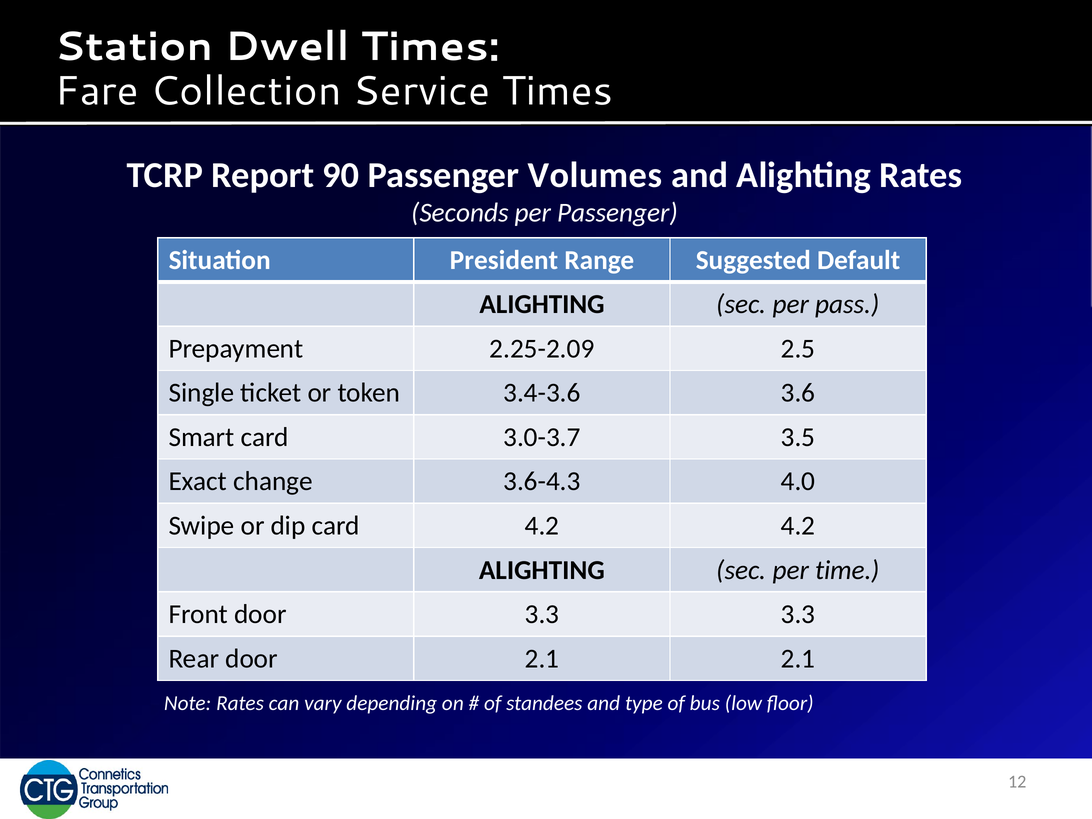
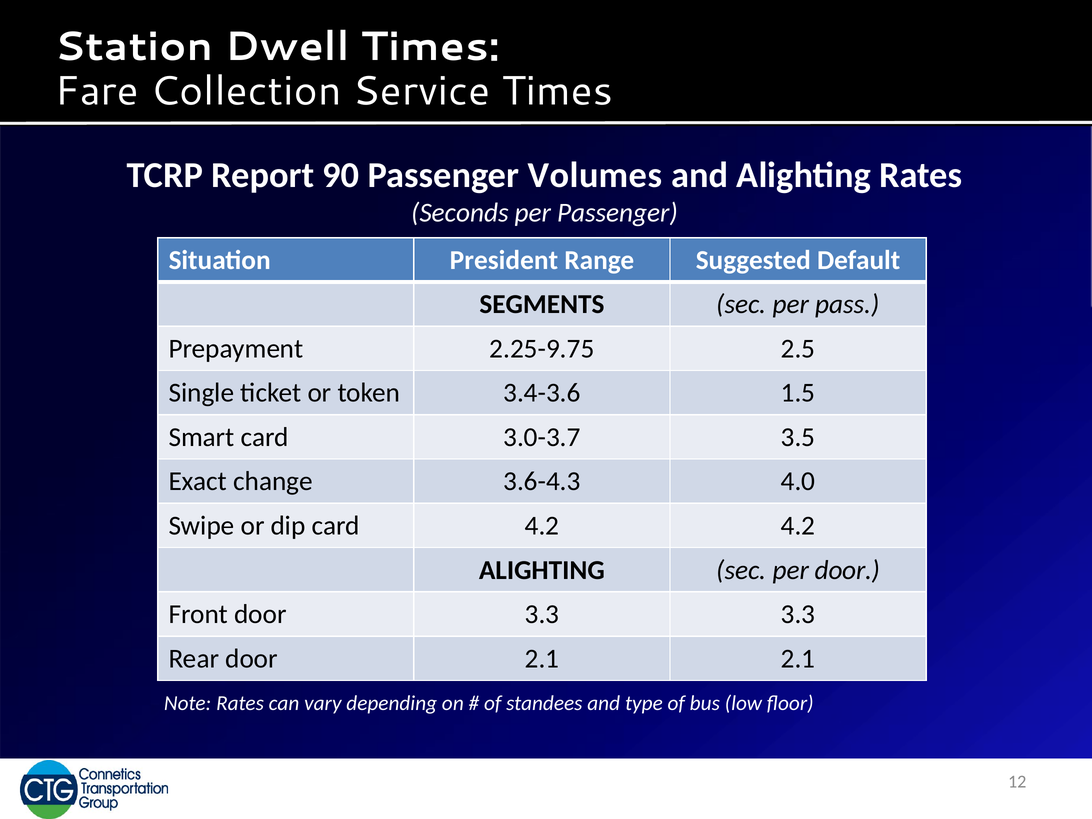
ALIGHTING: ALIGHTING -> SEGMENTS (542, 304)
2.25-2.09: 2.25-2.09 -> 2.25-9.75 (542, 349)
3.6: 3.6 -> 1.5 (798, 393)
per time: time -> door (847, 570)
